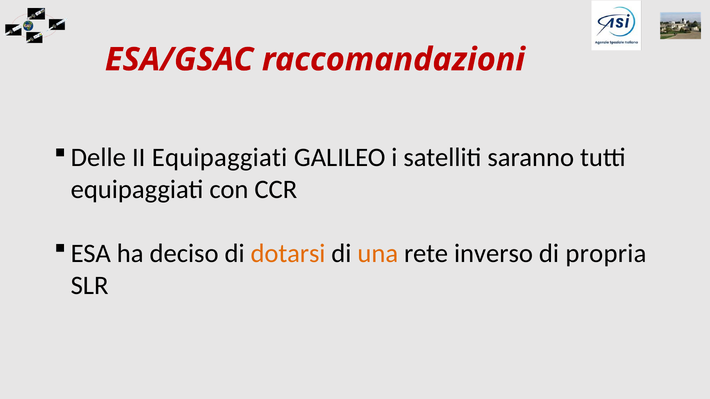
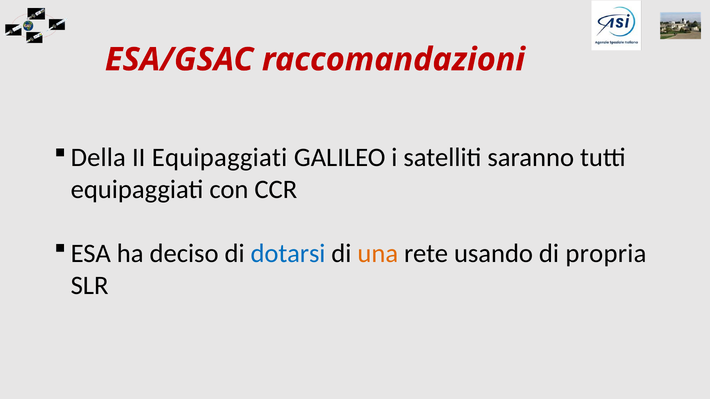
Delle: Delle -> Della (98, 158)
dotarsi colour: orange -> blue (288, 254)
inverso: inverso -> usando (494, 254)
